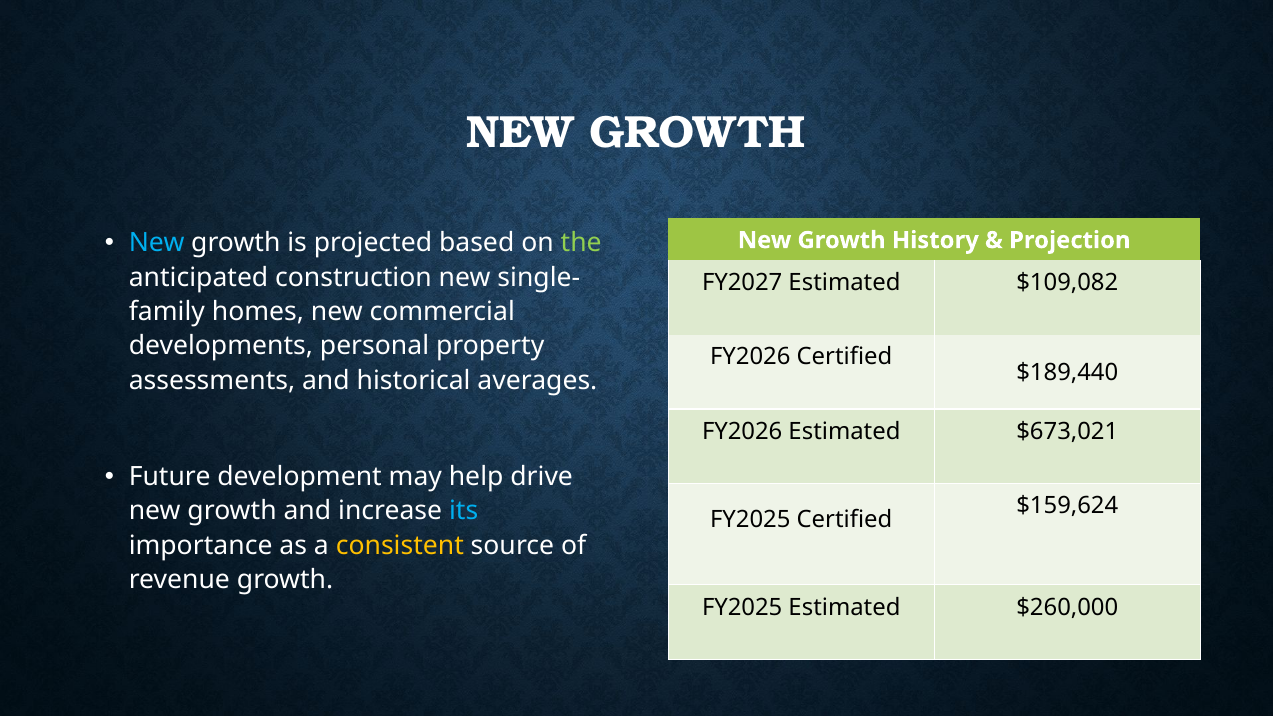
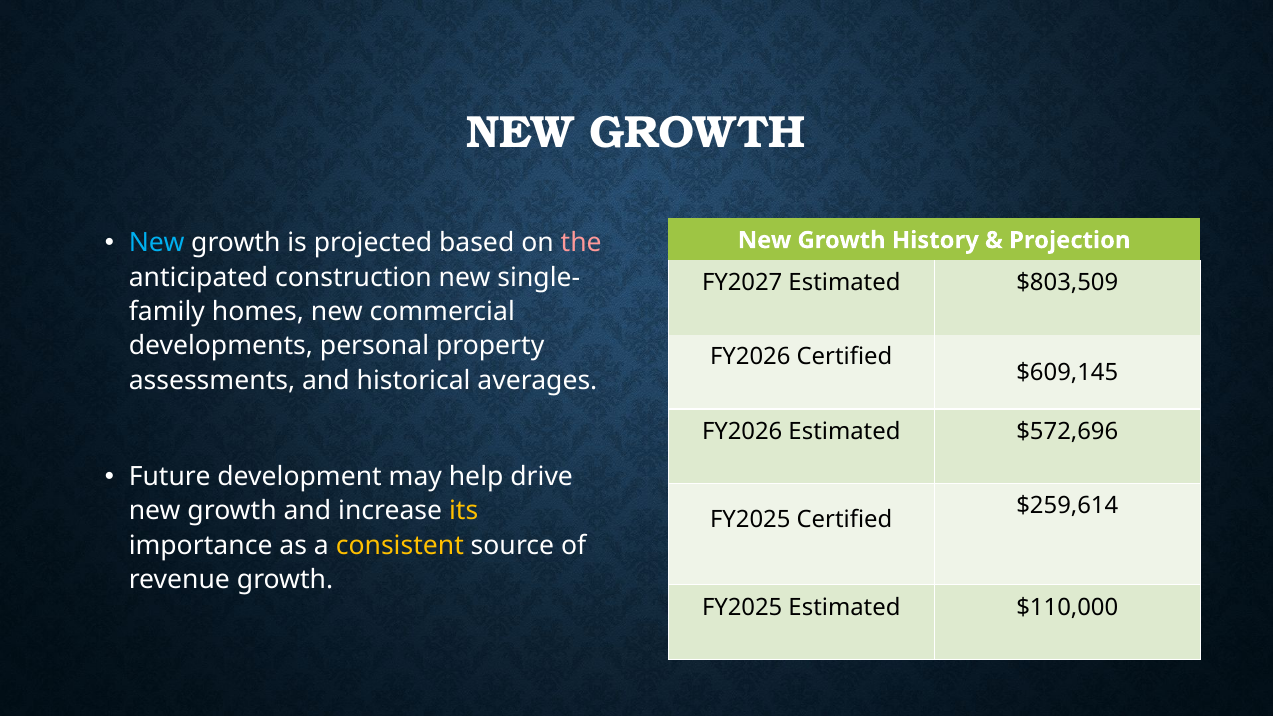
the colour: light green -> pink (581, 243)
$109,082: $109,082 -> $803,509 (1067, 282)
$189,440: $189,440 -> $609,145 (1067, 373)
$673,021: $673,021 -> $572,696 (1067, 431)
$159,624: $159,624 -> $259,614 (1067, 506)
its colour: light blue -> yellow (464, 511)
$260,000: $260,000 -> $110,000 (1067, 607)
